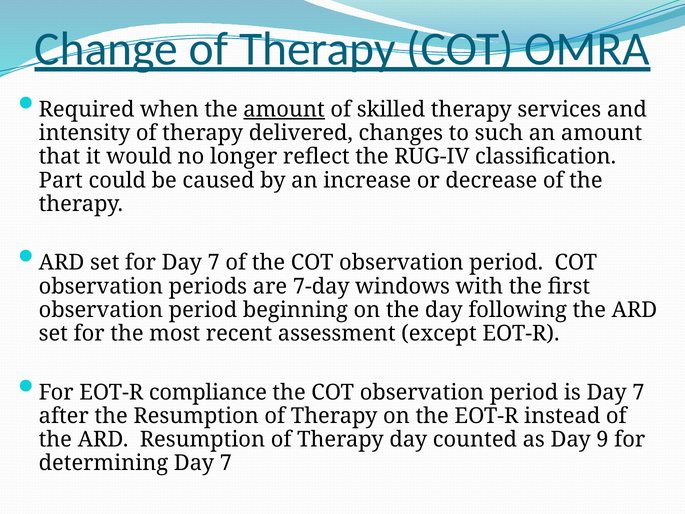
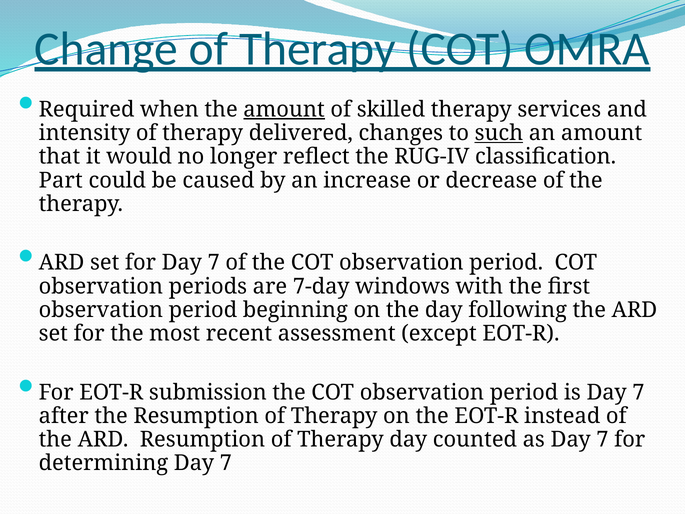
such underline: none -> present (499, 133)
compliance: compliance -> submission (208, 392)
as Day 9: 9 -> 7 (602, 439)
